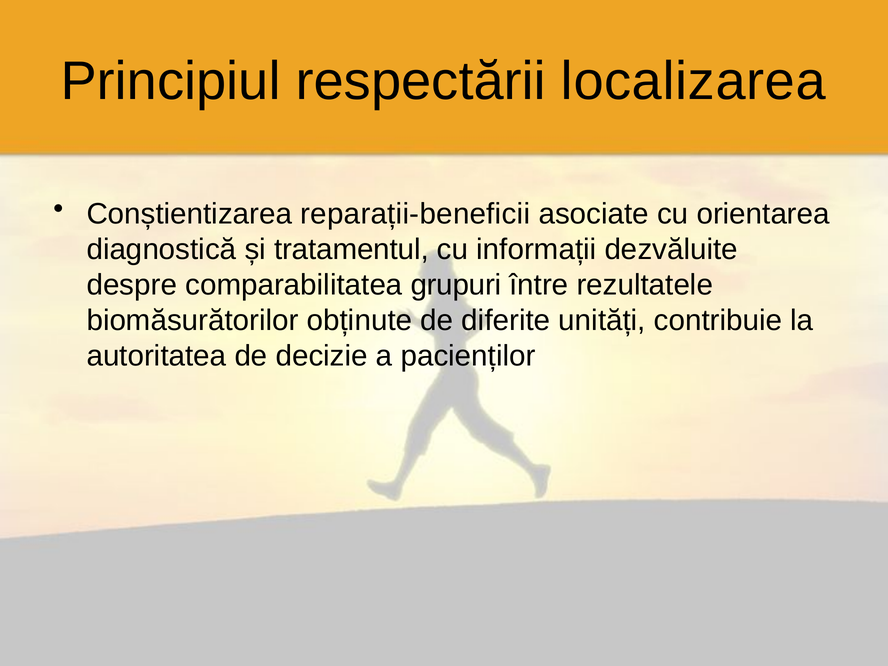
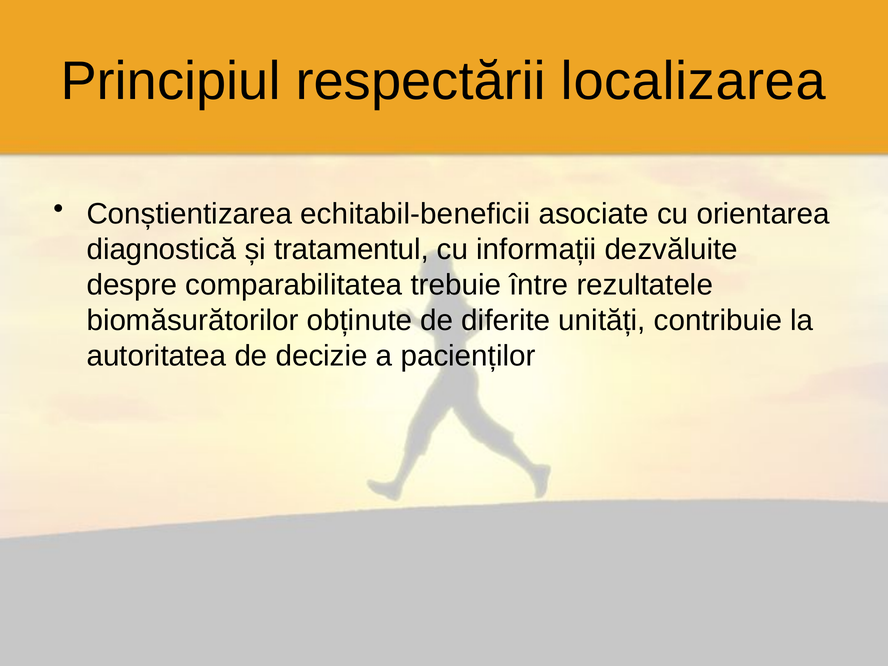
reparații-beneficii: reparații-beneficii -> echitabil-beneficii (415, 214)
grupuri: grupuri -> trebuie (456, 285)
